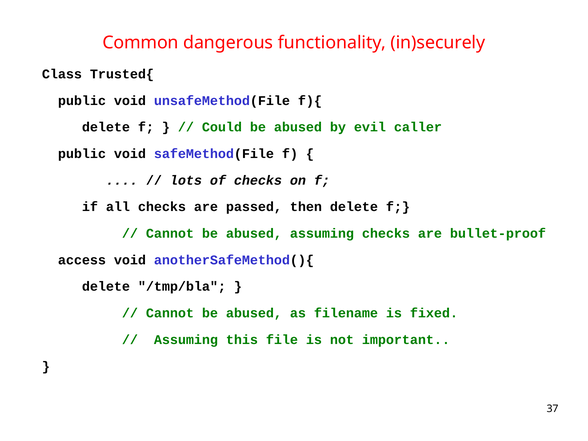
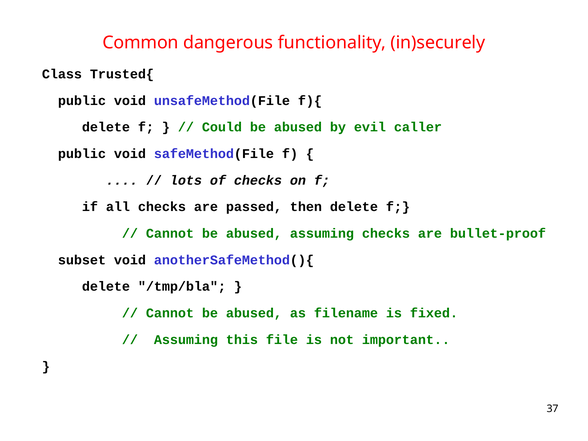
access: access -> subset (82, 260)
